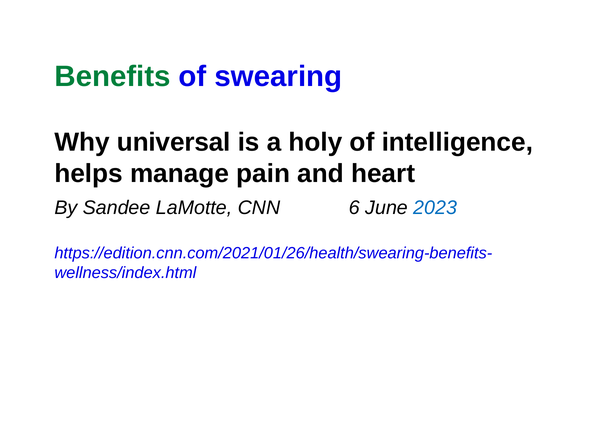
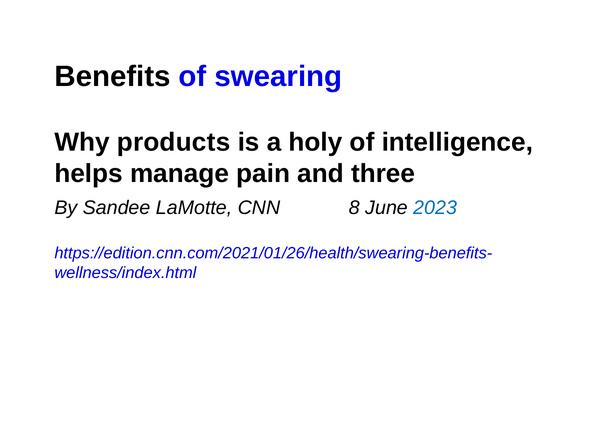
Benefits colour: green -> black (112, 76)
universal: universal -> products (174, 142)
heart: heart -> three (383, 174)
6: 6 -> 8 (354, 208)
